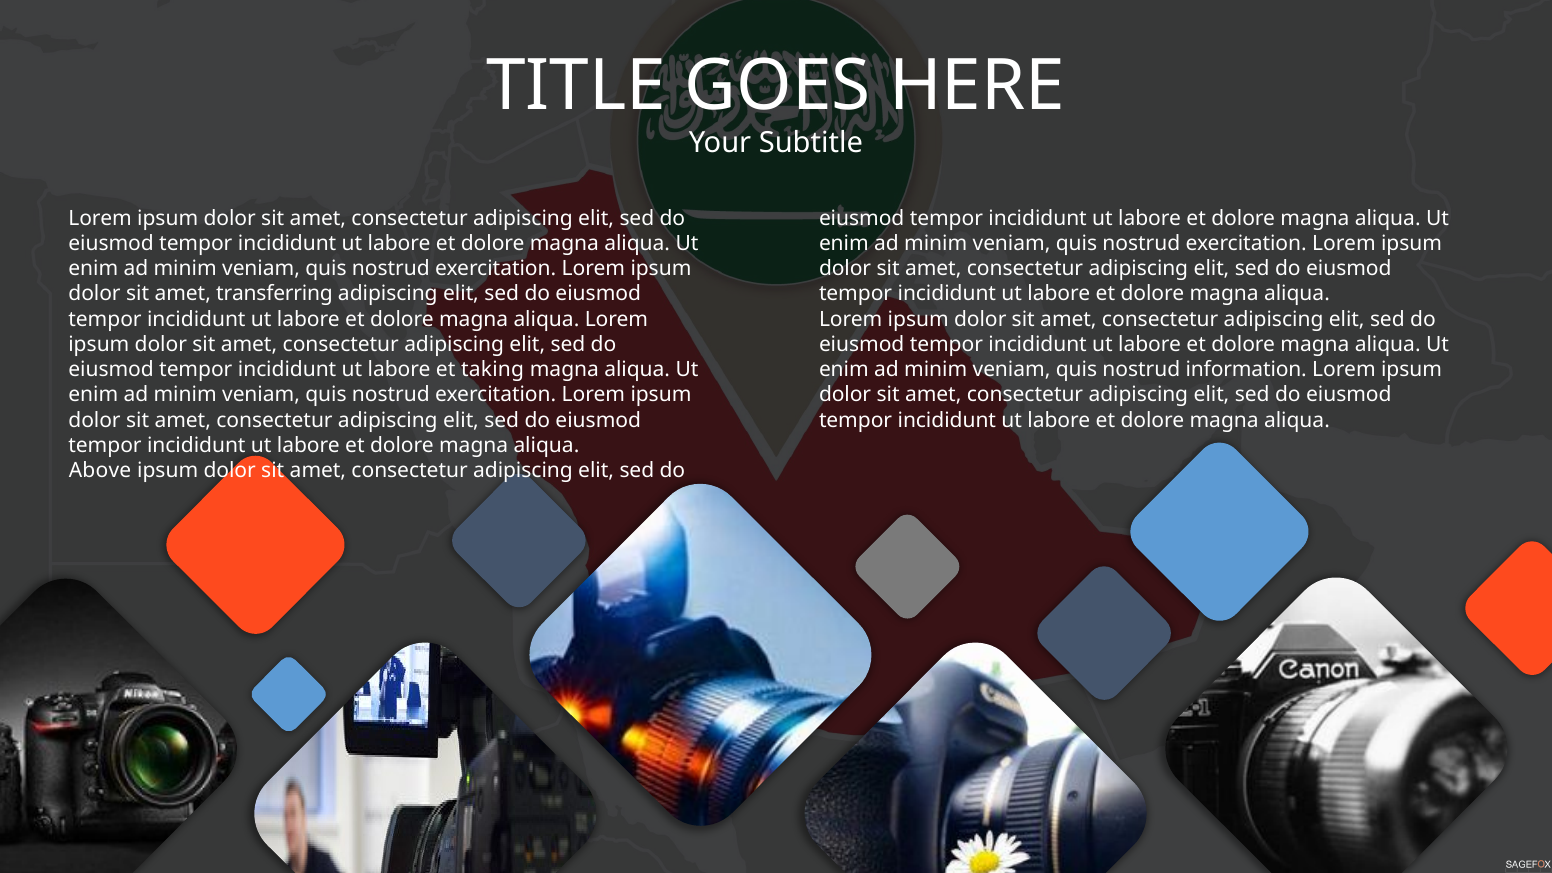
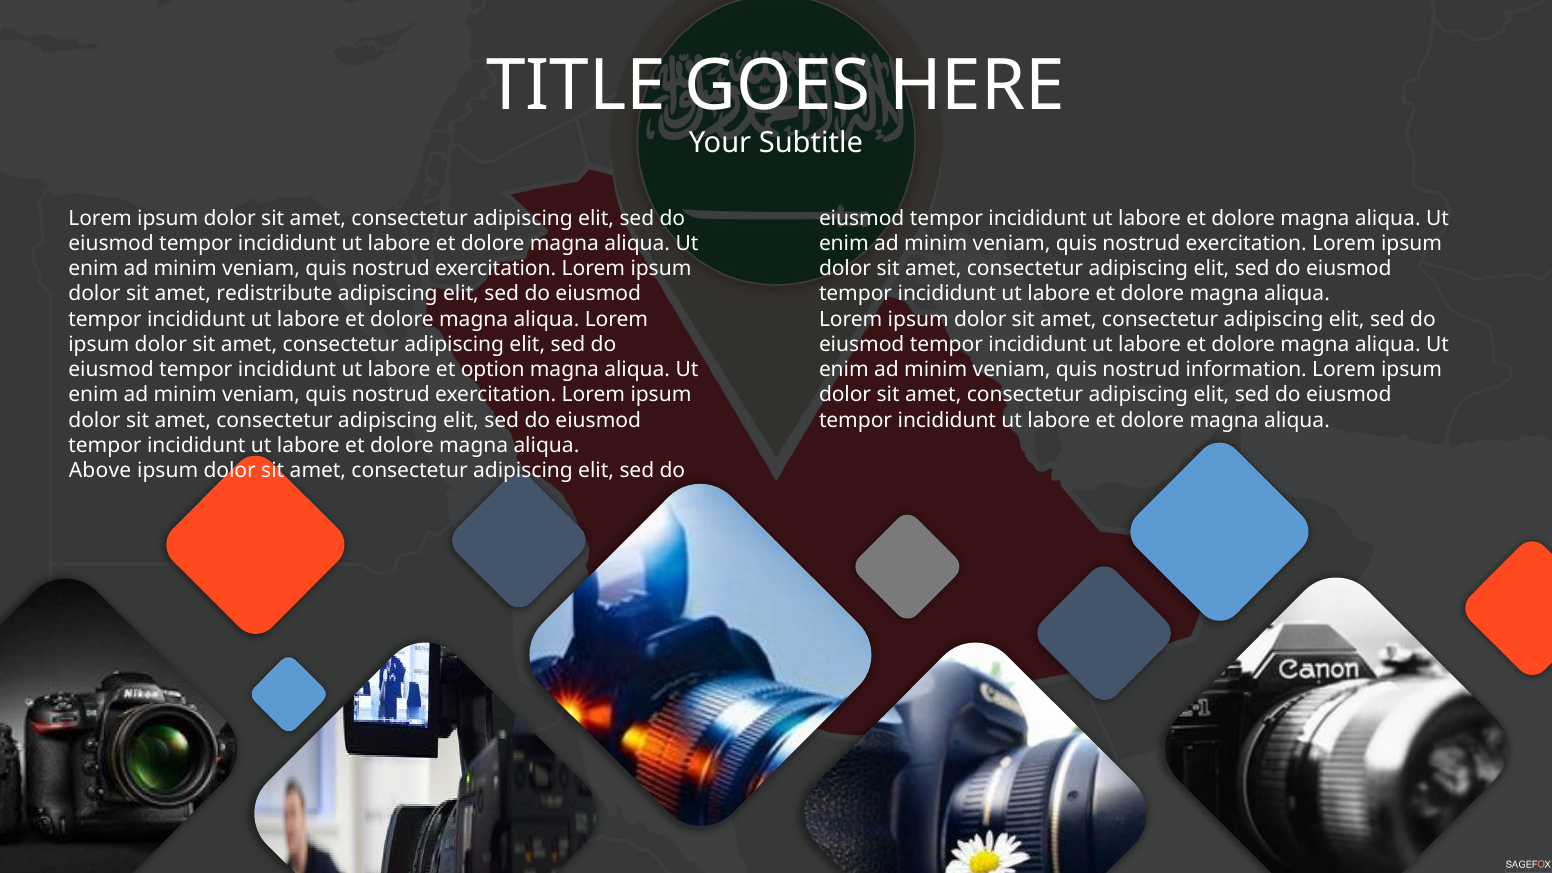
transferring: transferring -> redistribute (274, 294)
taking: taking -> option (493, 370)
